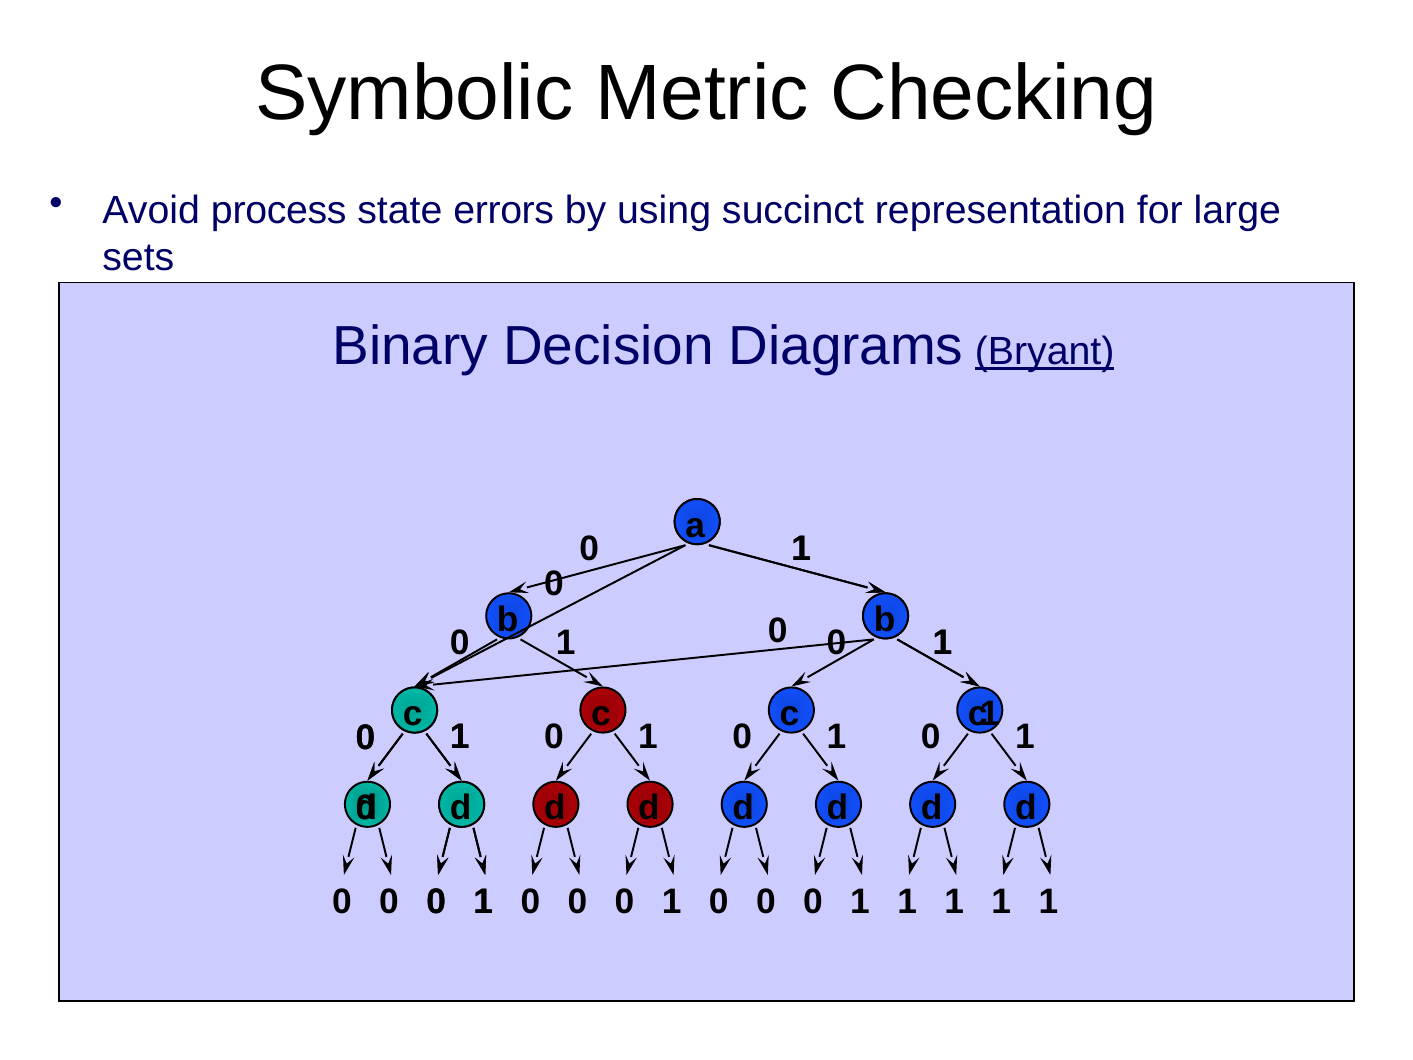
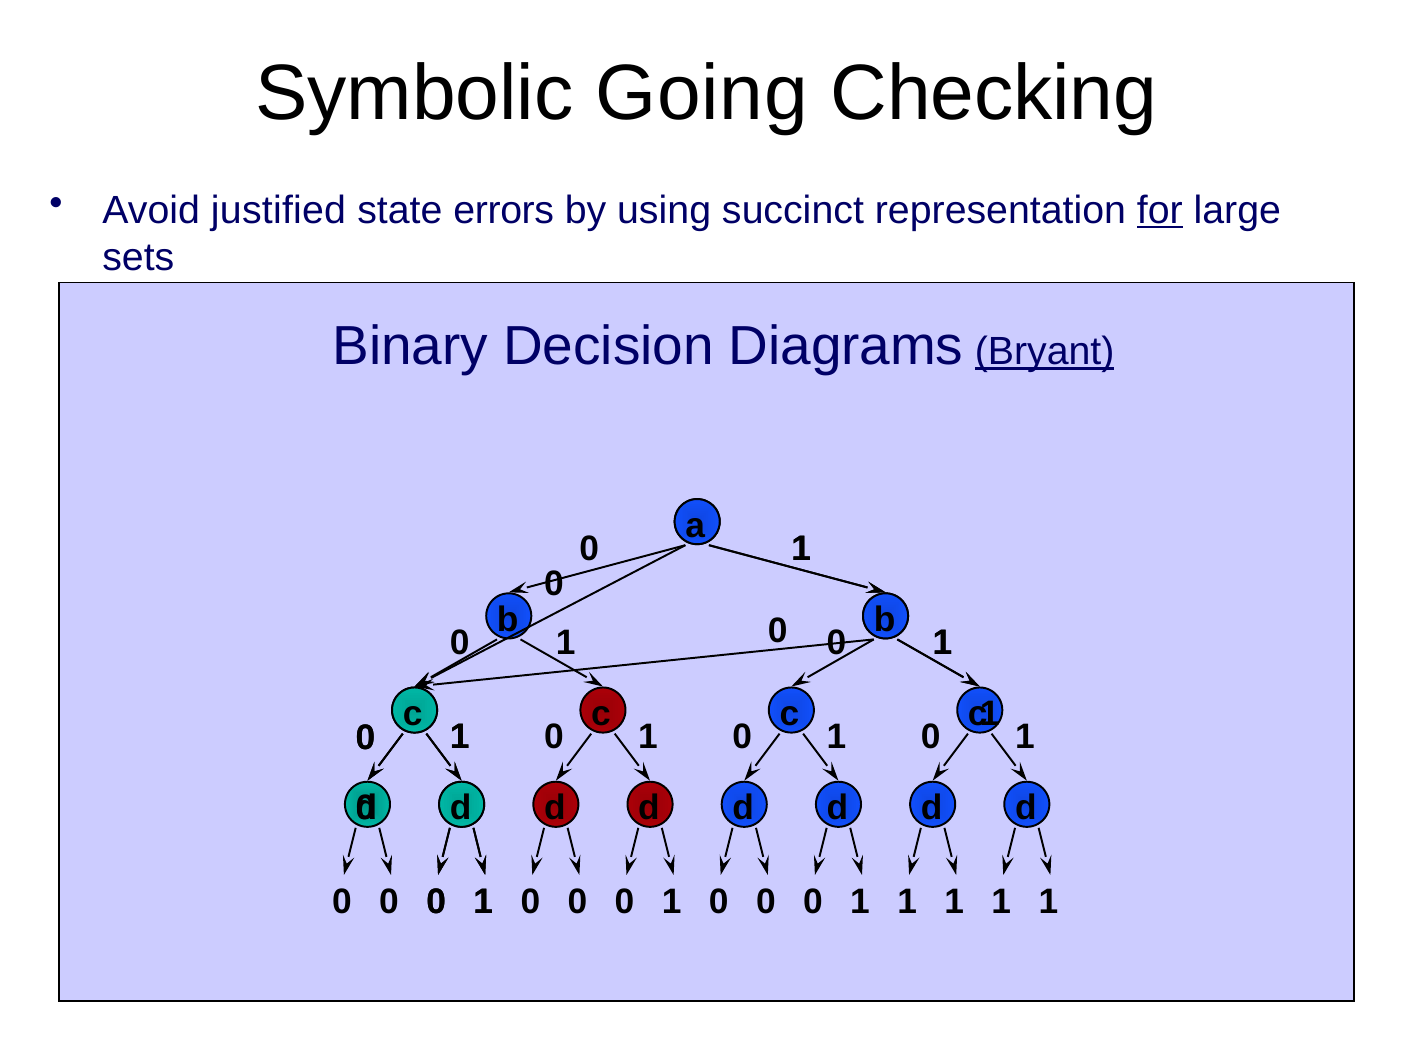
Metric: Metric -> Going (702, 94)
process: process -> justified (278, 210)
for underline: none -> present (1160, 210)
